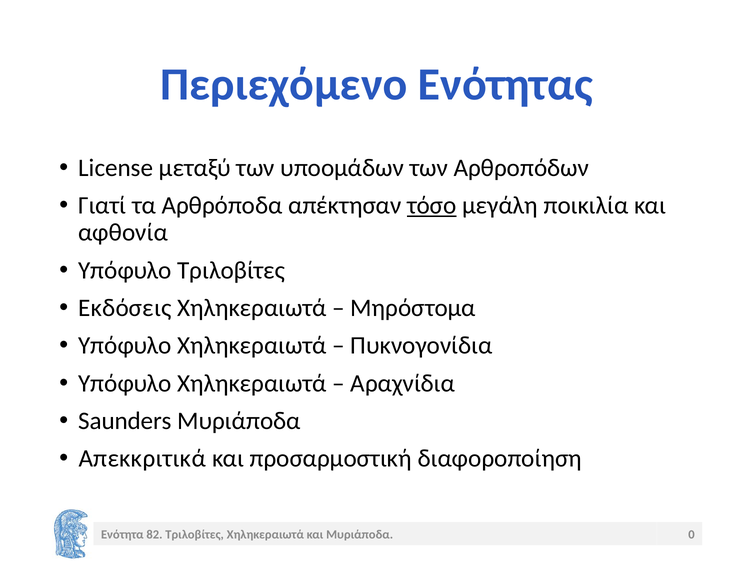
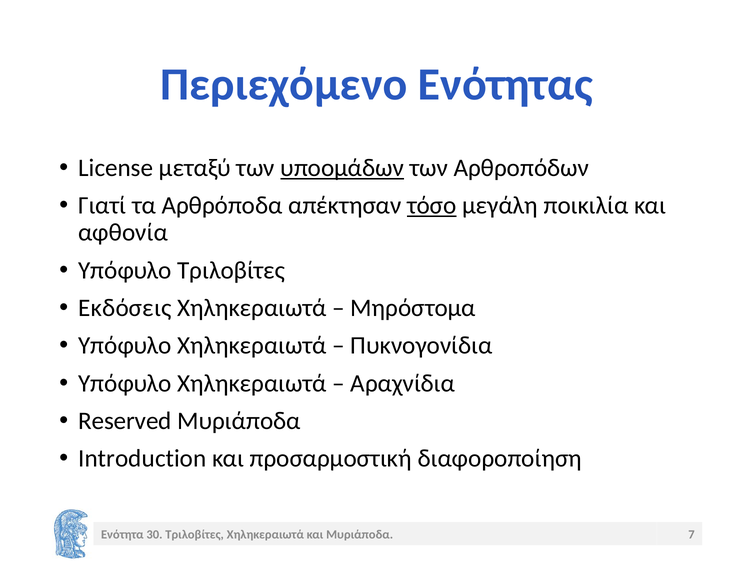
υποομάδων underline: none -> present (342, 168)
Saunders: Saunders -> Reserved (125, 421)
Απεκκριτικά: Απεκκριτικά -> Introduction (142, 458)
82: 82 -> 30 (154, 534)
0: 0 -> 7 (692, 534)
